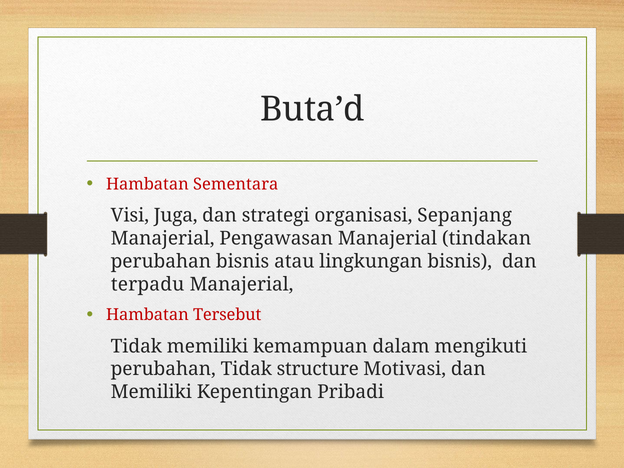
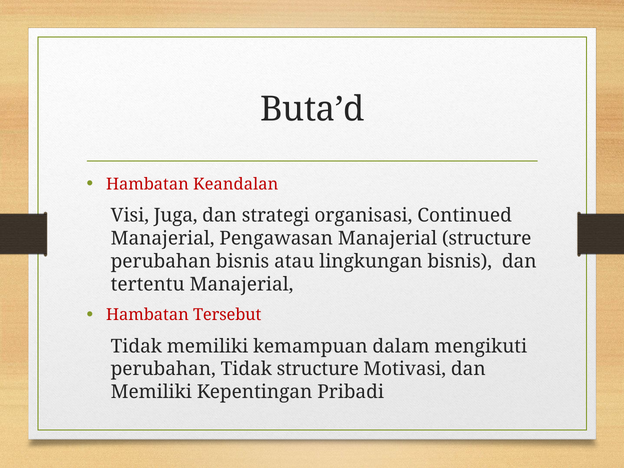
Sementara: Sementara -> Keandalan (236, 184)
Sepanjang: Sepanjang -> Continued (465, 216)
Manajerial tindakan: tindakan -> structure (487, 239)
terpadu: terpadu -> tertentu (148, 284)
